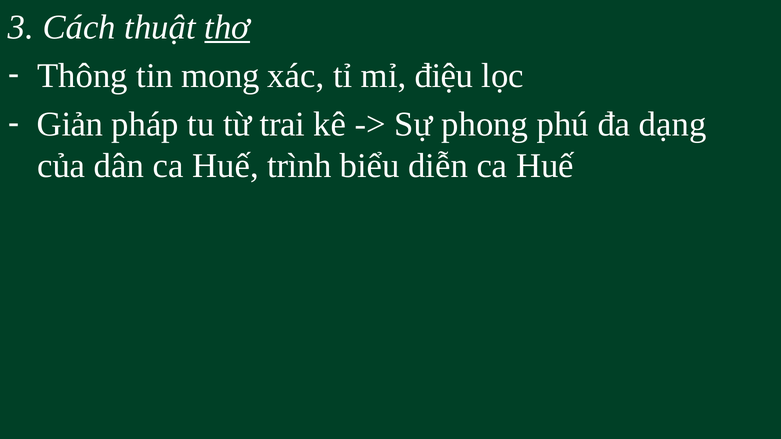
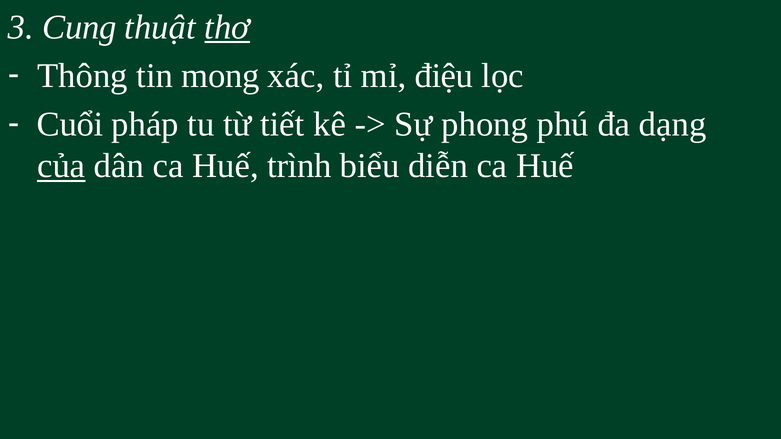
Cách: Cách -> Cung (79, 27)
Giản: Giản -> Cuổi (70, 124)
trai: trai -> tiết (282, 124)
của underline: none -> present (61, 166)
